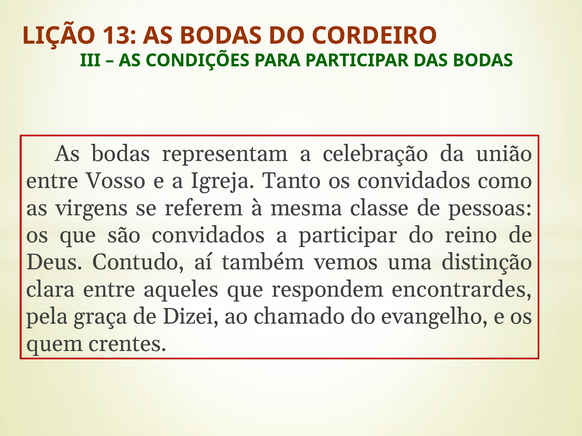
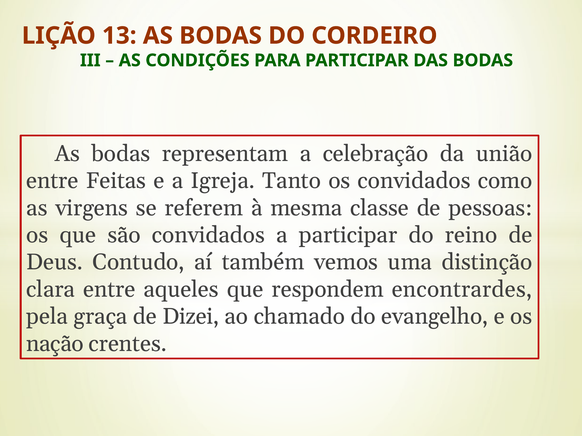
Vosso: Vosso -> Feitas (116, 181)
quem: quem -> nação (55, 344)
